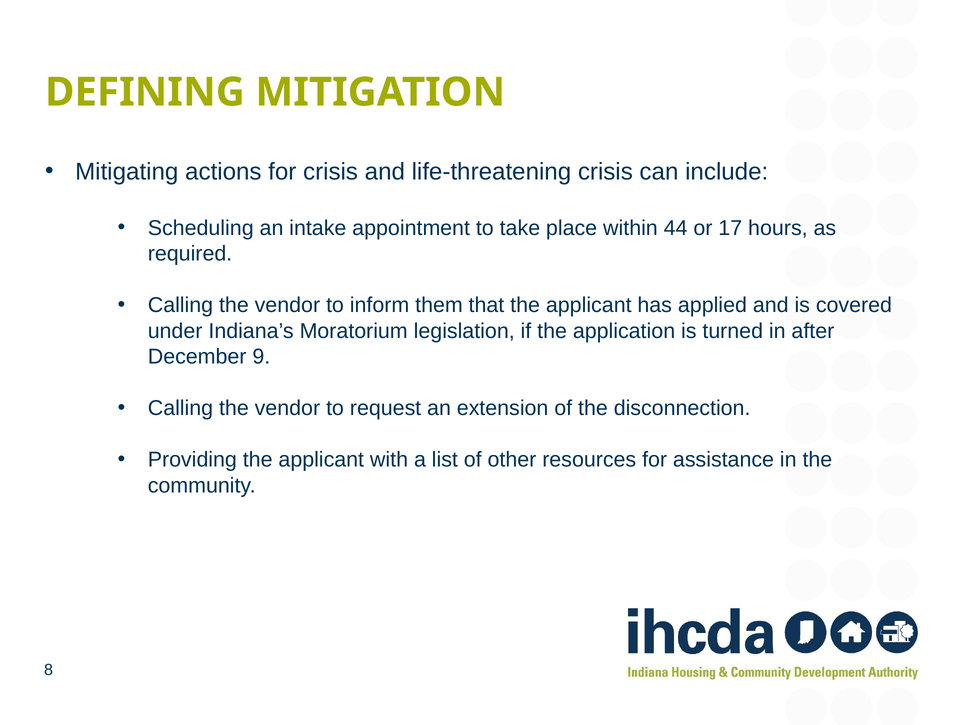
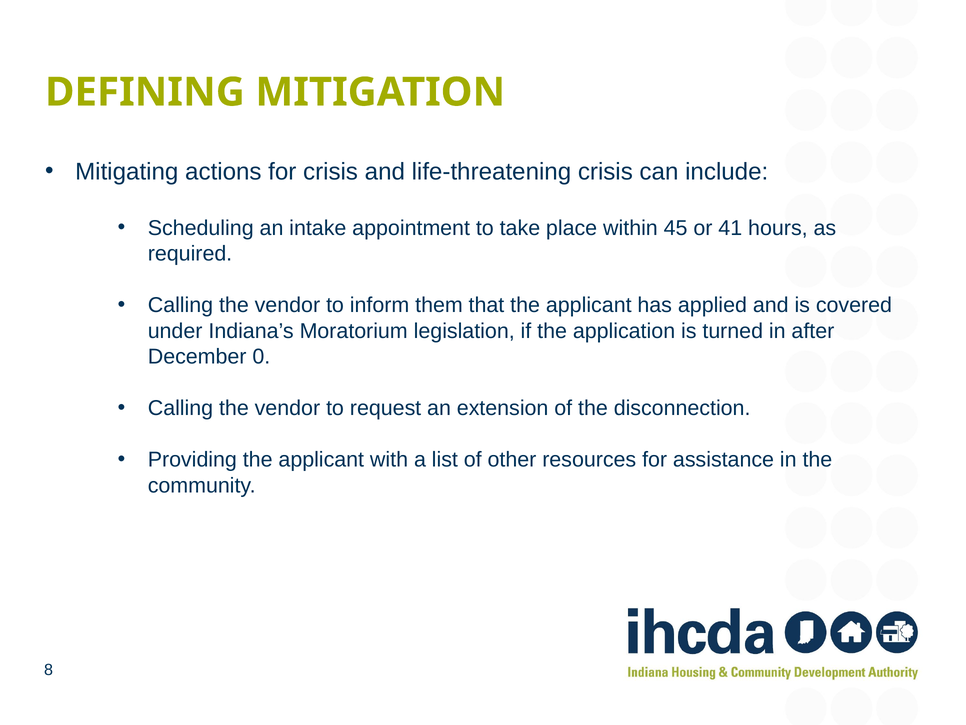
44: 44 -> 45 (676, 228)
17: 17 -> 41 (730, 228)
9: 9 -> 0 (261, 357)
